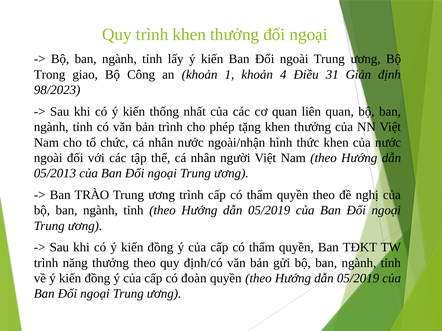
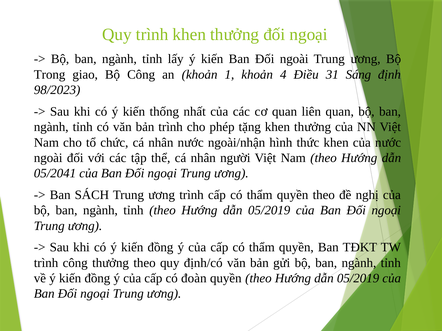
Giản: Giản -> Sáng (358, 75)
05/2013: 05/2013 -> 05/2041 (55, 174)
TRÀO: TRÀO -> SÁCH (92, 195)
trình năng: năng -> công (75, 263)
